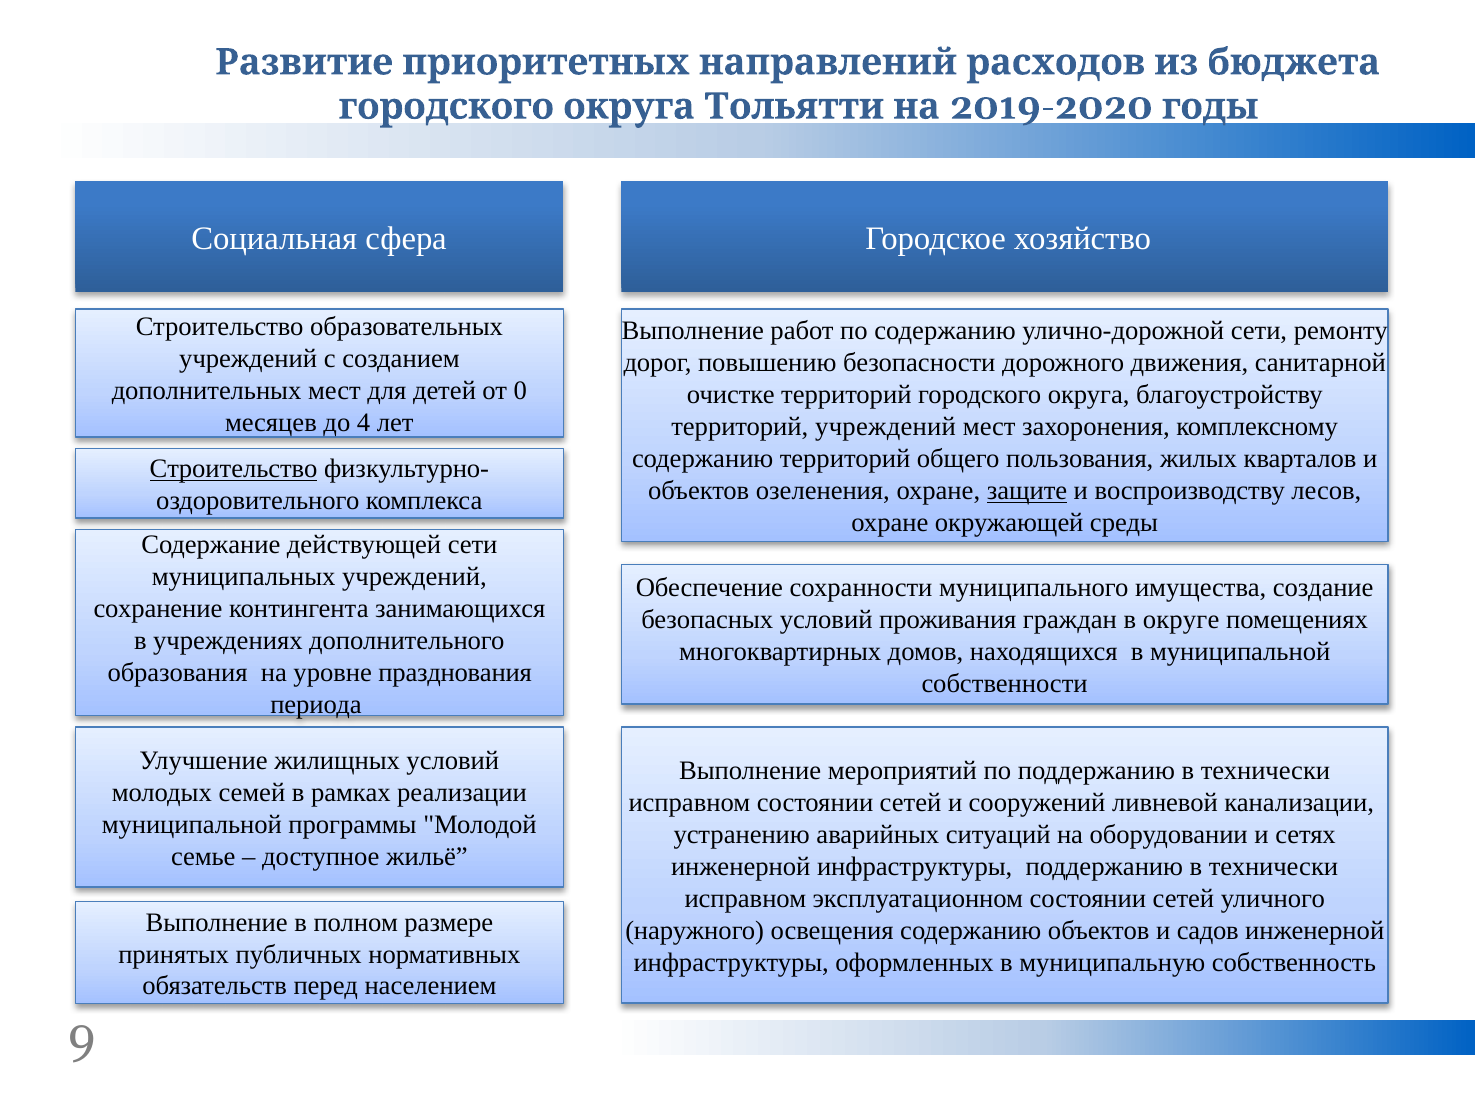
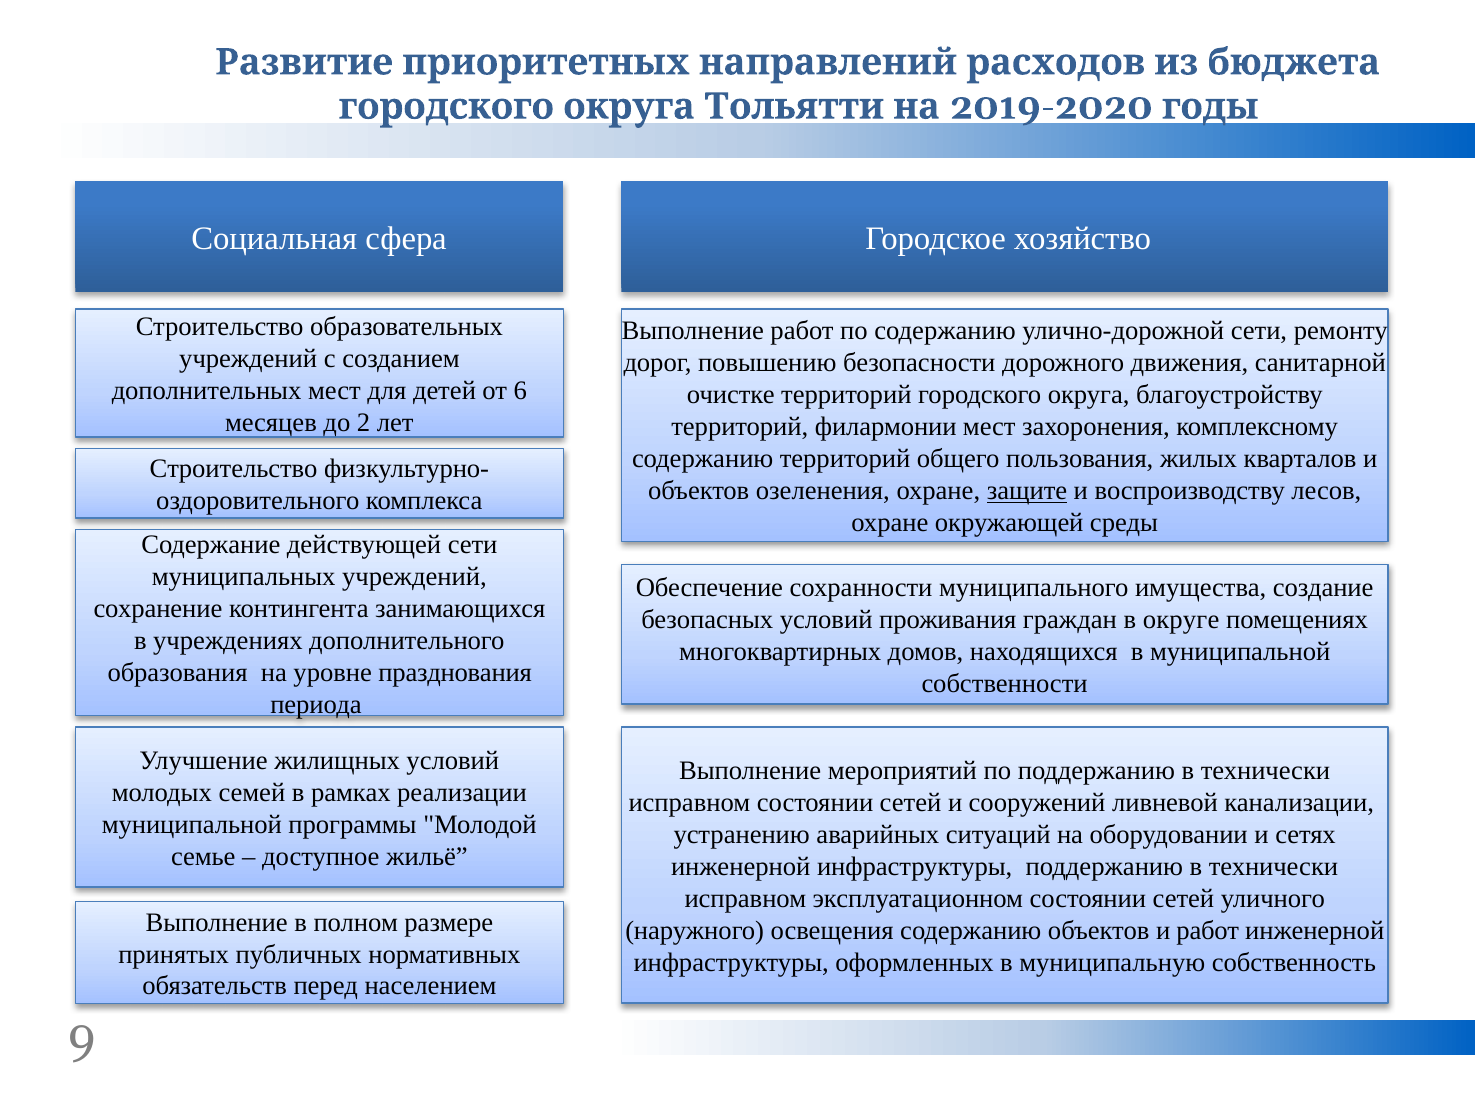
0: 0 -> 6 (520, 391)
4: 4 -> 2 (364, 423)
территорий учреждений: учреждений -> филармонии (886, 427)
Строительство underline: present -> none (234, 469)
и садов: садов -> работ (1208, 931)
